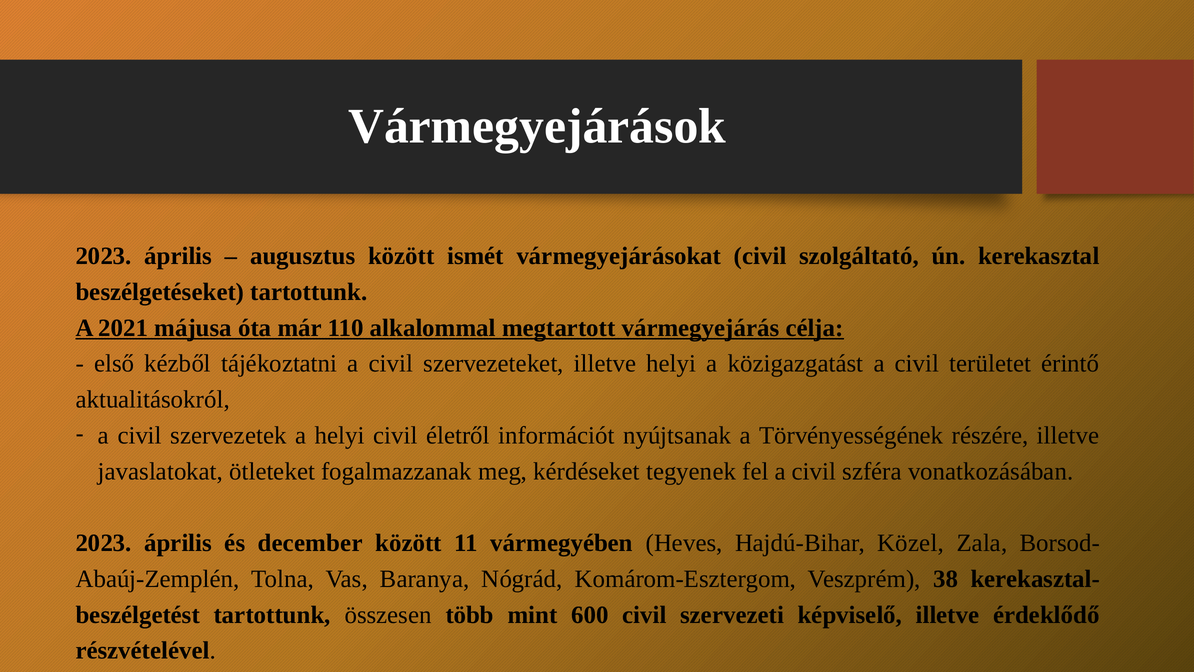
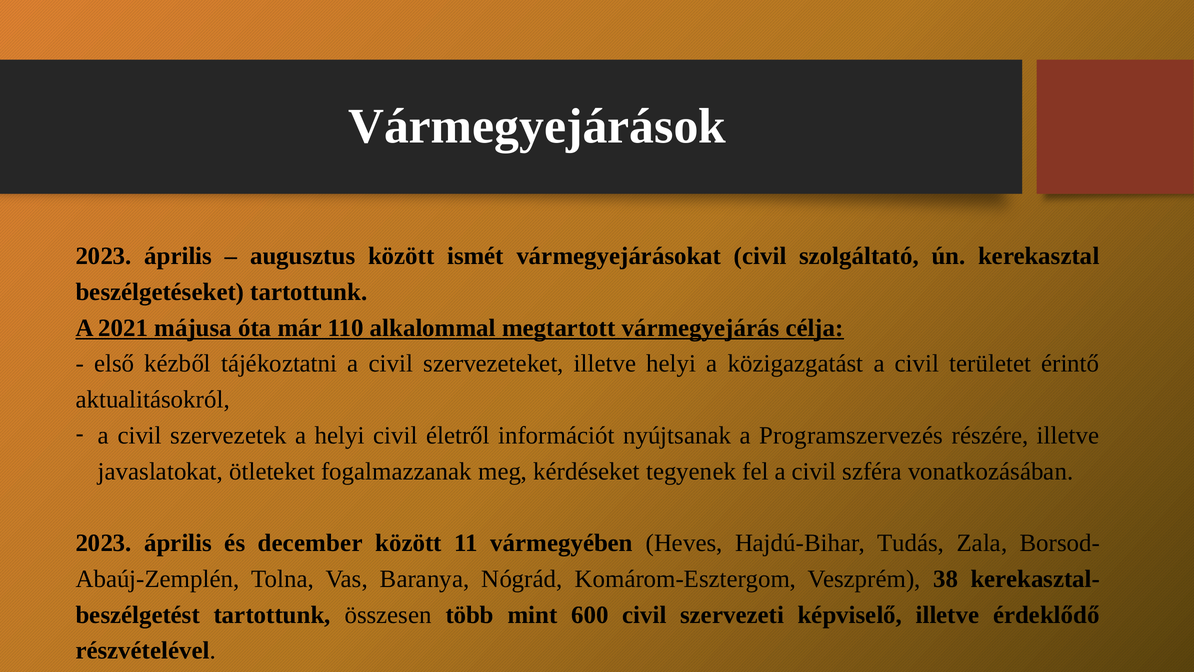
Törvényességének: Törvényességének -> Programszervezés (851, 435)
Közel: Közel -> Tudás (911, 543)
